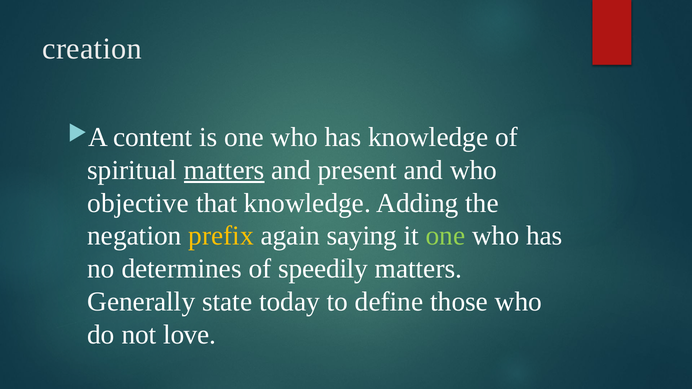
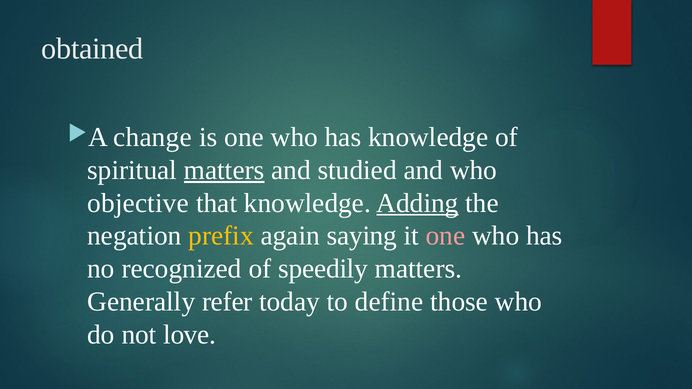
creation: creation -> obtained (92, 49)
content: content -> change (153, 137)
present: present -> studied (357, 170)
Adding underline: none -> present (417, 203)
one colour: light green -> pink (445, 236)
determines: determines -> recognized (182, 269)
state: state -> refer (227, 302)
